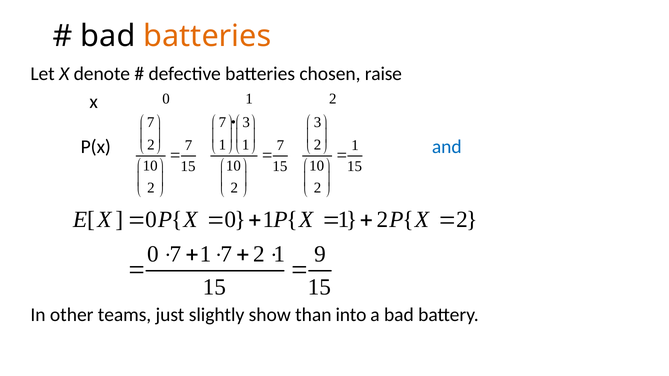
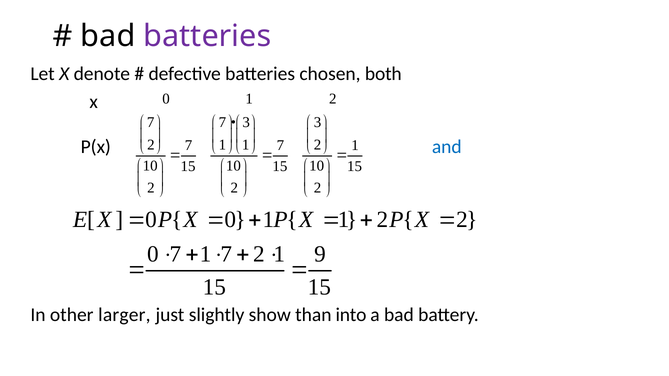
batteries colour: orange -> purple (207, 36)
raise: raise -> both (383, 74)
teams: teams -> larger (124, 315)
